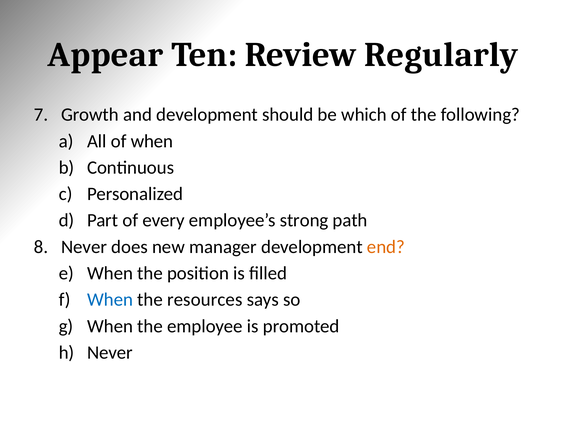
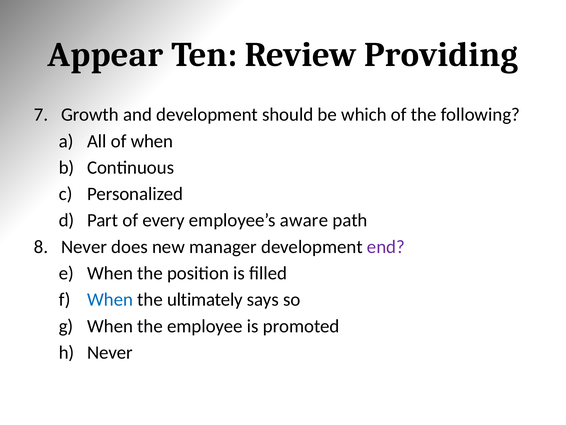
Regularly: Regularly -> Providing (441, 55)
strong: strong -> aware (304, 220)
end colour: orange -> purple (386, 247)
resources: resources -> ultimately (205, 299)
